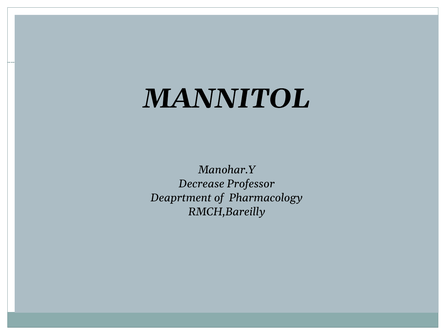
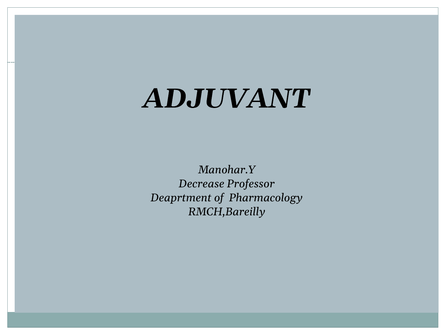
MANNITOL: MANNITOL -> ADJUVANT (226, 98)
